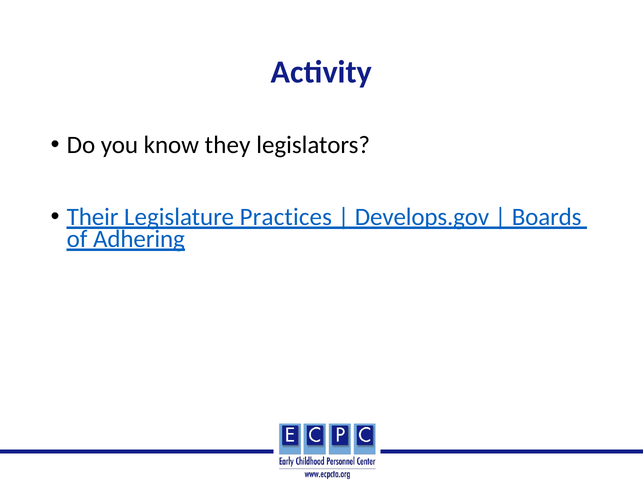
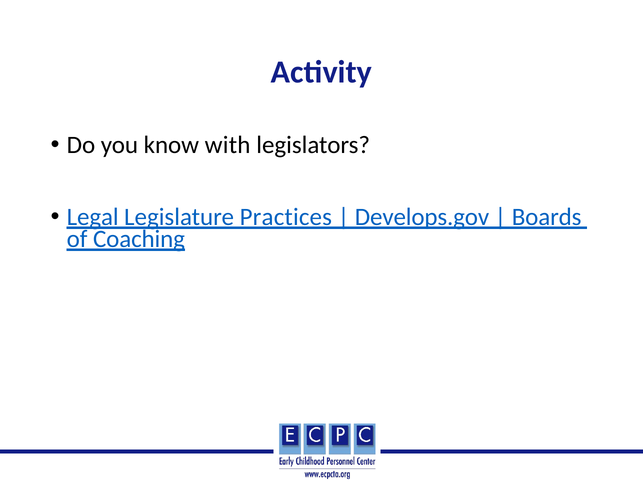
they: they -> with (228, 145)
Their: Their -> Legal (93, 217)
Adhering: Adhering -> Coaching (139, 239)
